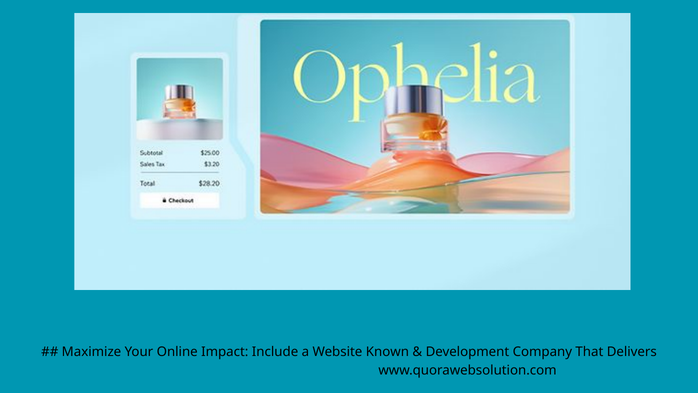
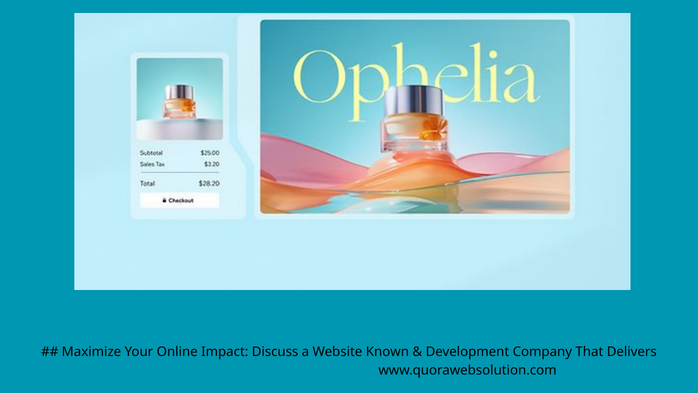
Include: Include -> Discuss (275, 351)
